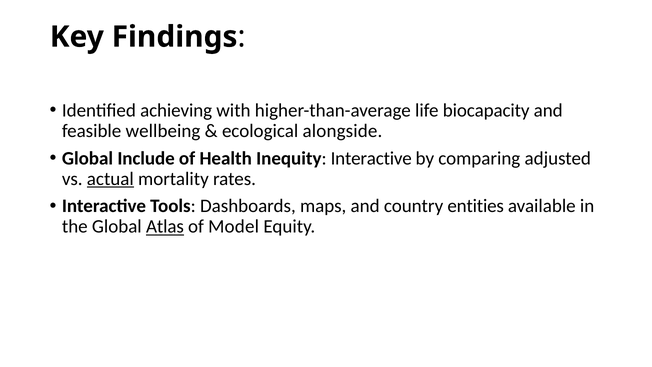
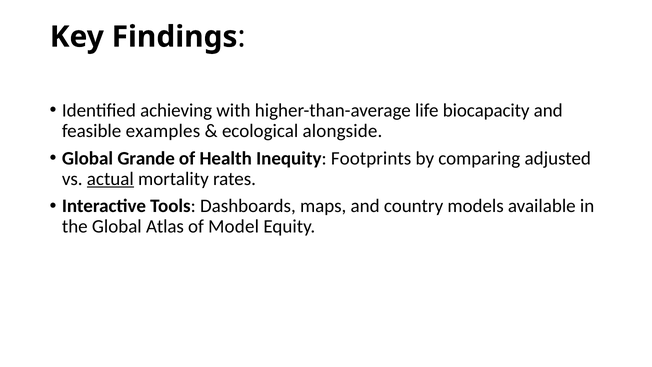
wellbeing: wellbeing -> examples (163, 131)
Include: Include -> Grande (146, 158)
Inequity Interactive: Interactive -> Footprints (371, 158)
entities: entities -> models (476, 206)
Atlas underline: present -> none (165, 227)
